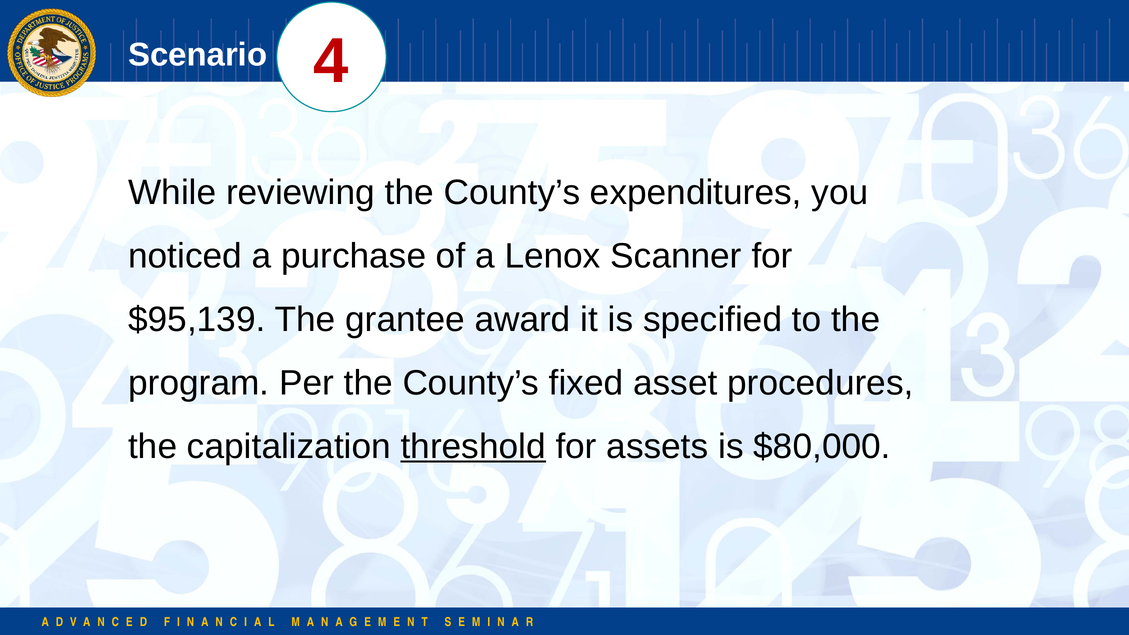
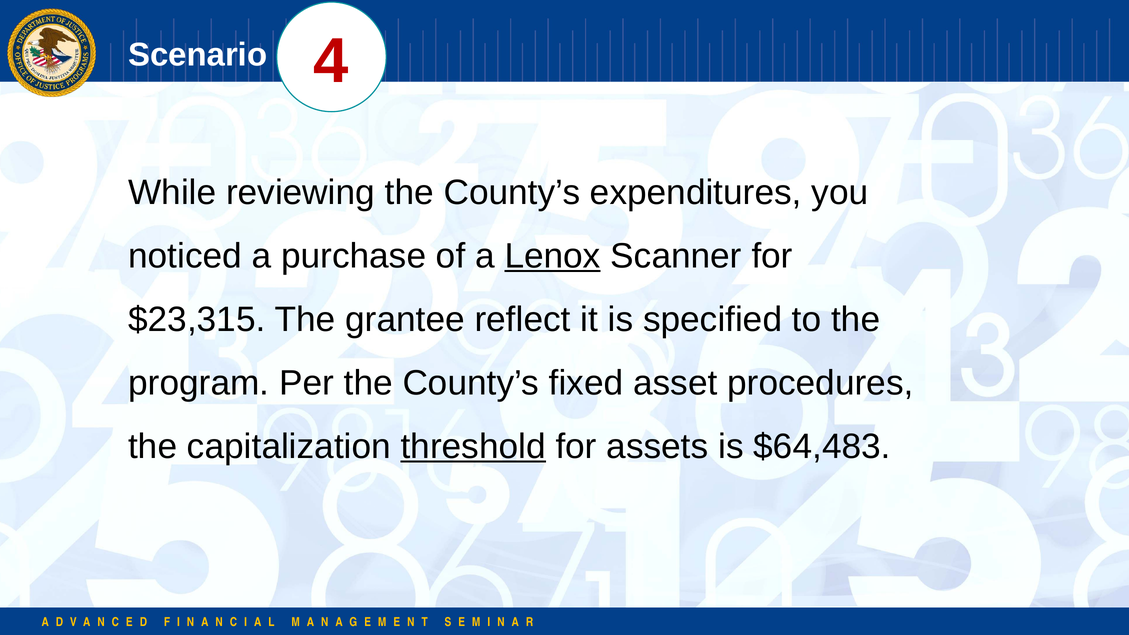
Lenox underline: none -> present (553, 256)
$95,139: $95,139 -> $23,315 (197, 319)
award: award -> reflect (523, 319)
$80,000: $80,000 -> $64,483 (822, 447)
